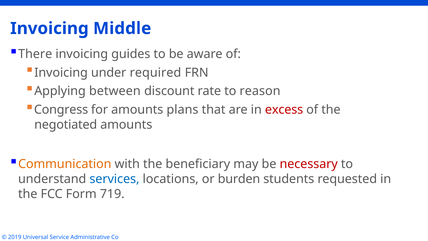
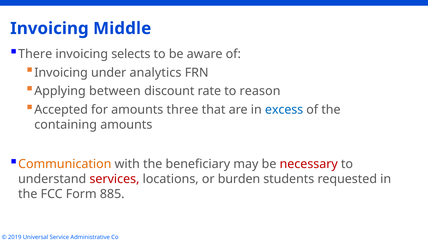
guides: guides -> selects (131, 54)
required: required -> analytics (155, 72)
Congress: Congress -> Accepted (61, 110)
plans: plans -> three (182, 110)
excess colour: red -> blue (284, 110)
negotiated: negotiated -> containing (66, 125)
services colour: blue -> red (114, 179)
719: 719 -> 885 (112, 194)
